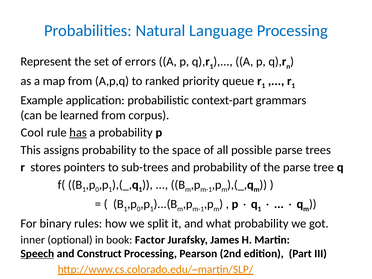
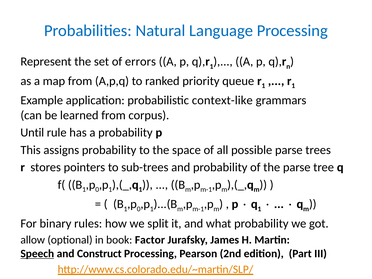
context-part: context-part -> context-like (222, 100)
Cool: Cool -> Until (32, 133)
has underline: present -> none (78, 133)
inner: inner -> allow (33, 240)
